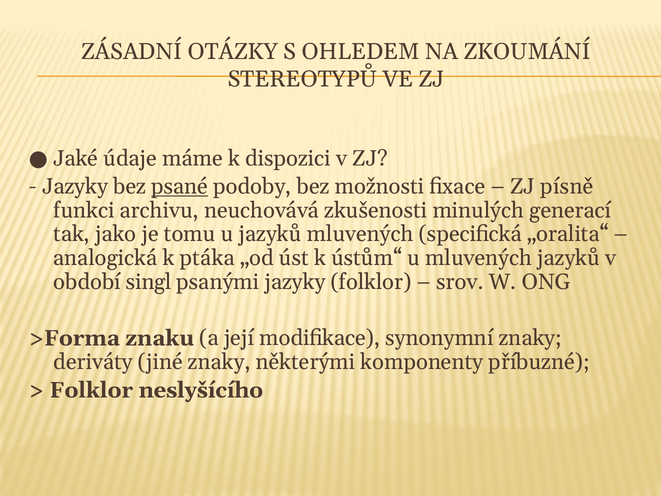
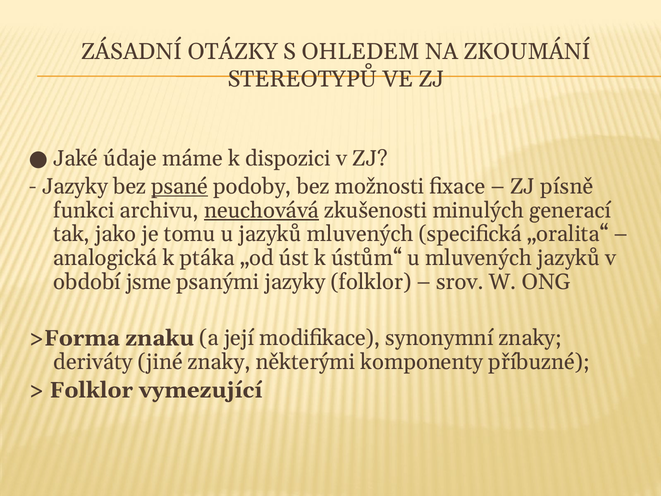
neuchovává underline: none -> present (262, 210)
singl: singl -> jsme (149, 282)
neslyšícího: neslyšícího -> vymezující (201, 390)
